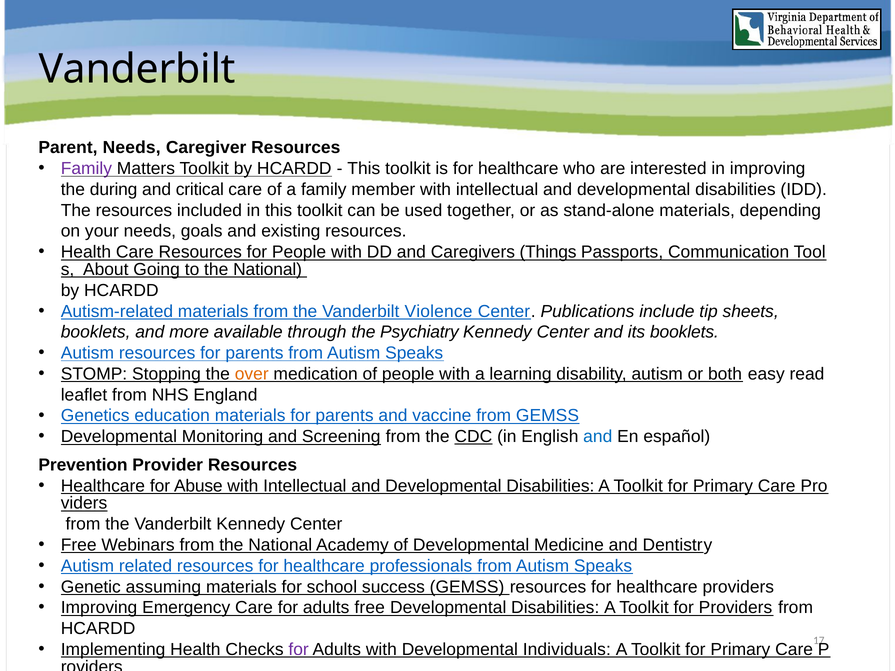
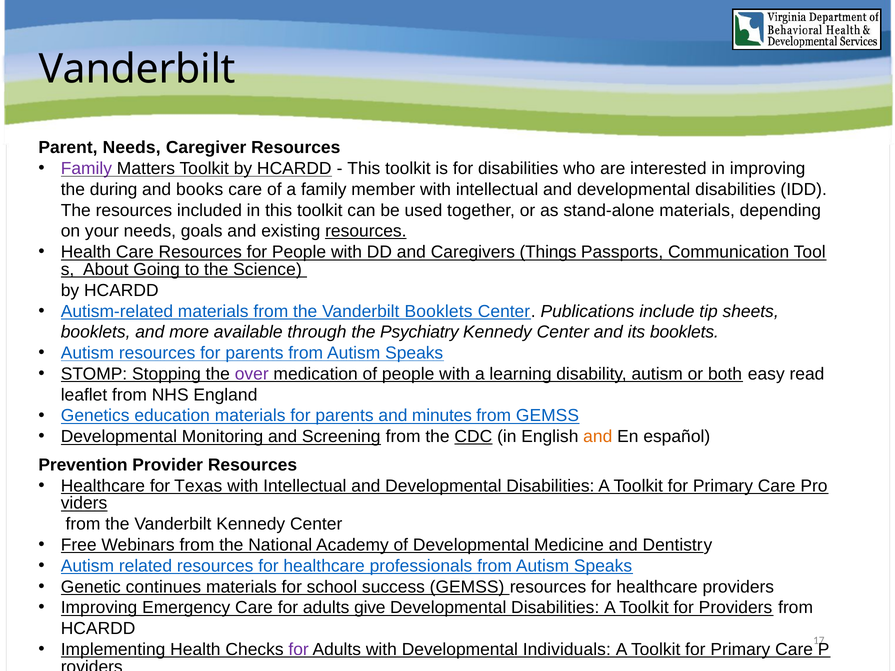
is for healthcare: healthcare -> disabilities (518, 169)
critical: critical -> books (200, 190)
resources underline: none -> present (366, 231)
to the National: National -> Science (267, 270)
Vanderbilt Violence: Violence -> Booklets (439, 311)
over colour: orange -> purple (252, 374)
vaccine: vaccine -> minutes (442, 416)
and colour: blue -> orange (598, 437)
Abuse: Abuse -> Texas (198, 486)
assuming: assuming -> continues (163, 587)
adults free: free -> give (370, 608)
